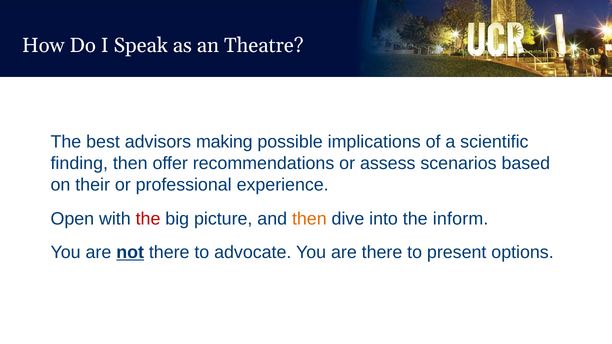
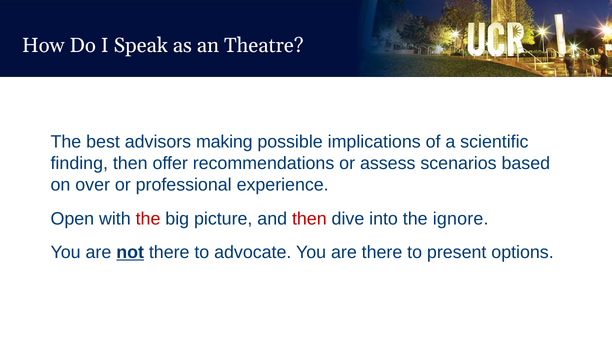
their: their -> over (93, 185)
then colour: orange -> red (309, 219)
inform: inform -> ignore (461, 219)
